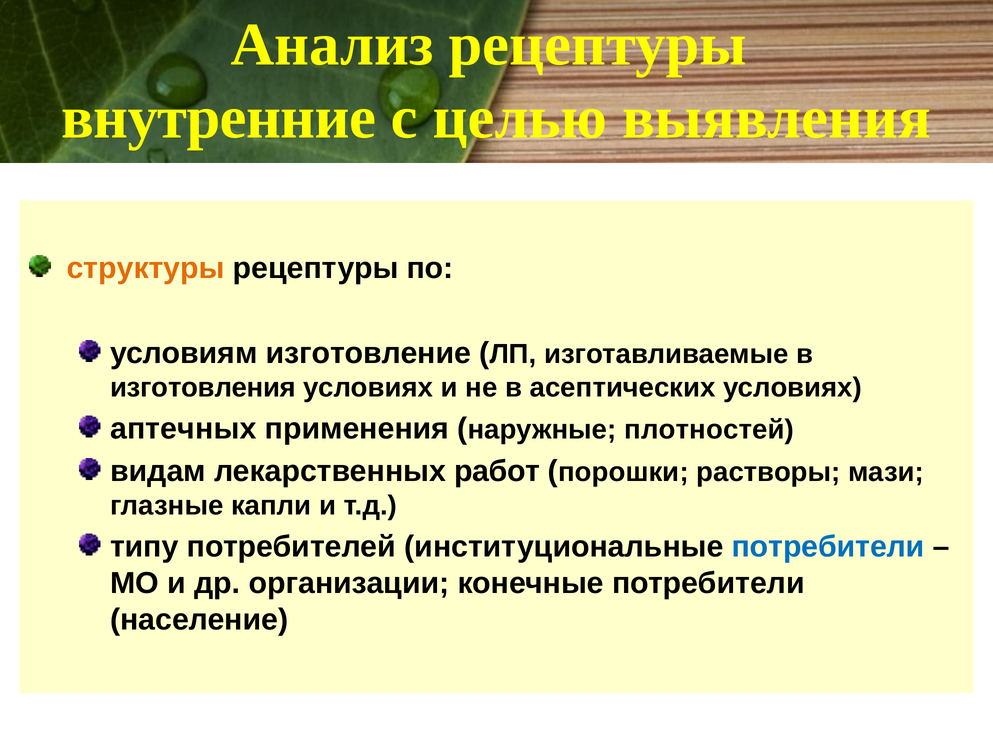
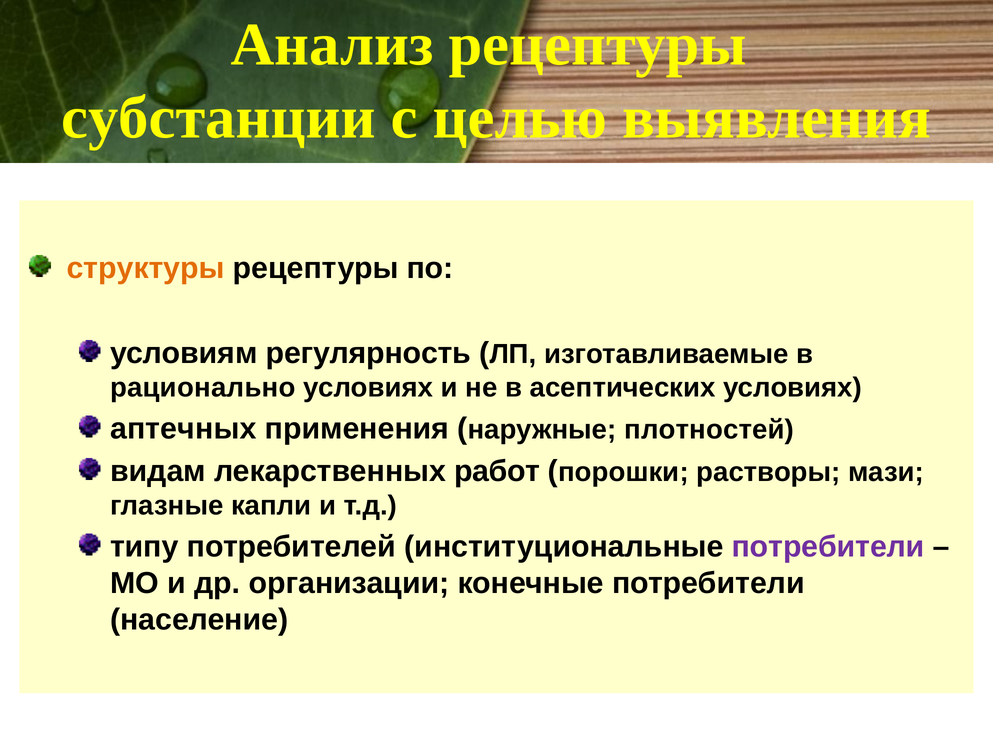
внутренние: внутренние -> субстанции (218, 118)
изготовление: изготовление -> регулярность (368, 353)
изготовления: изготовления -> рационально (203, 388)
потребители colour: blue -> purple (828, 547)
